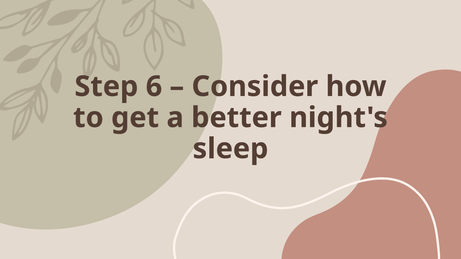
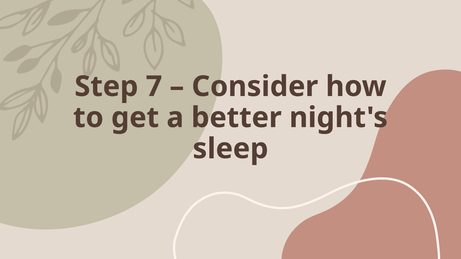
6: 6 -> 7 (154, 87)
